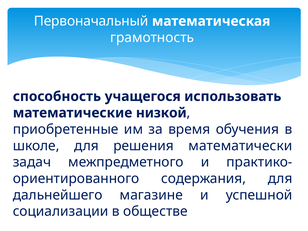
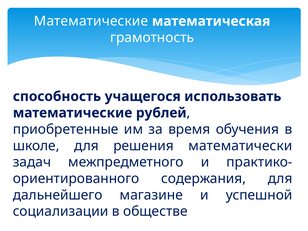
Первоначальный: Первоначальный -> Математические (91, 21)
низкой: низкой -> рублей (161, 113)
